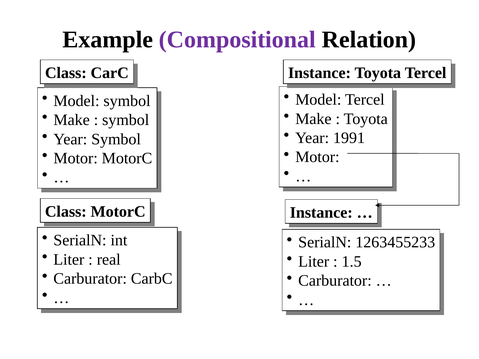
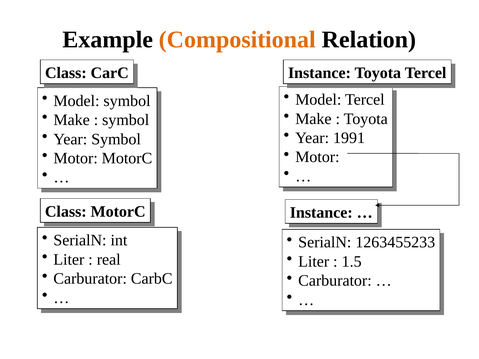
Compositional colour: purple -> orange (237, 40)
